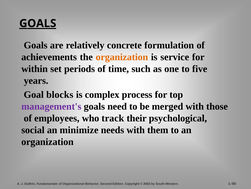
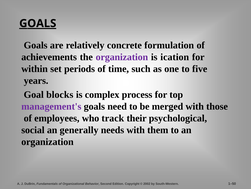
organization colour: orange -> purple (122, 57)
service: service -> ication (175, 57)
minimize: minimize -> generally (79, 129)
